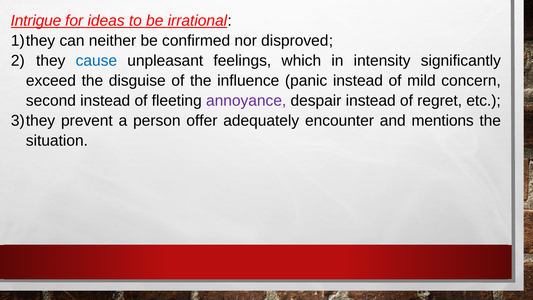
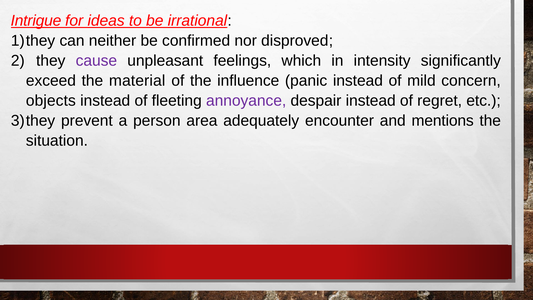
cause colour: blue -> purple (96, 61)
disguise: disguise -> material (137, 81)
second: second -> objects (51, 101)
offer: offer -> area (202, 121)
